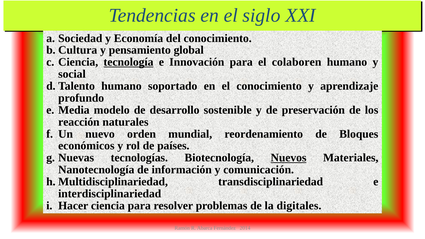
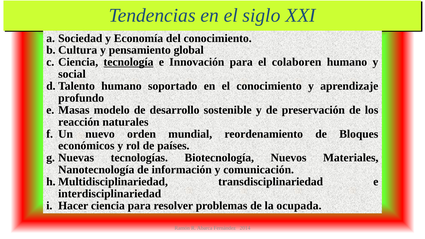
Media: Media -> Masas (74, 110)
Nuevos underline: present -> none (289, 158)
digitales: digitales -> ocupada (299, 206)
